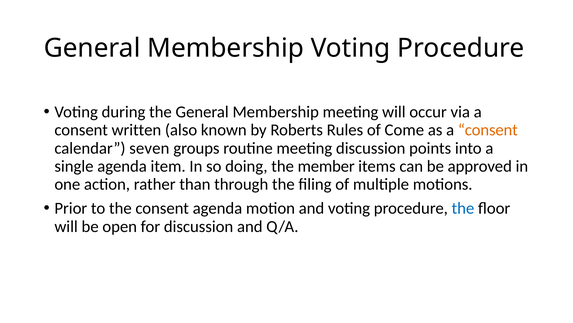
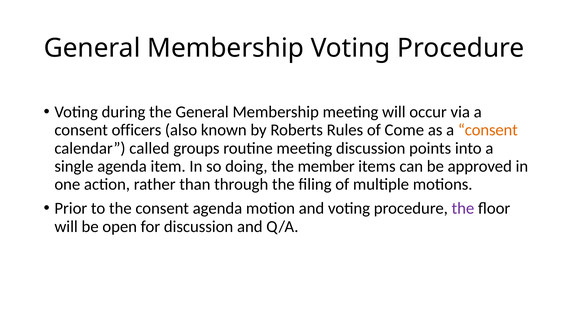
written: written -> officers (136, 130)
seven: seven -> called (149, 148)
the colour: blue -> purple (463, 208)
